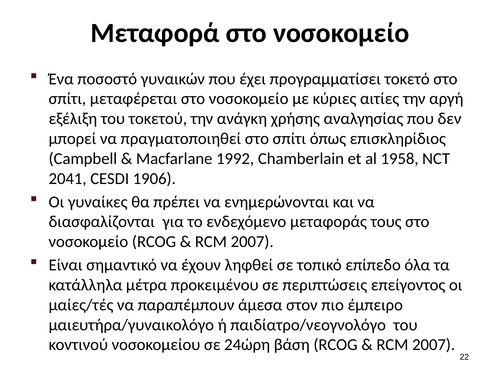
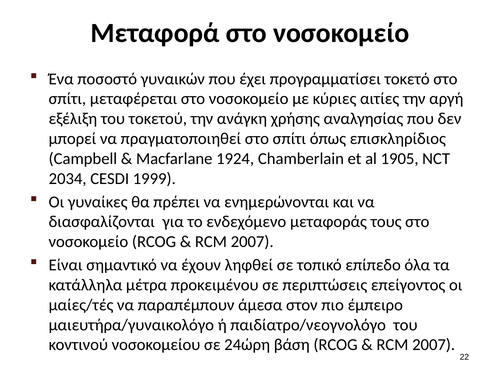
1992: 1992 -> 1924 (235, 159)
1958: 1958 -> 1905 (400, 159)
2041: 2041 -> 2034 (68, 179)
1906: 1906 -> 1999 (154, 179)
